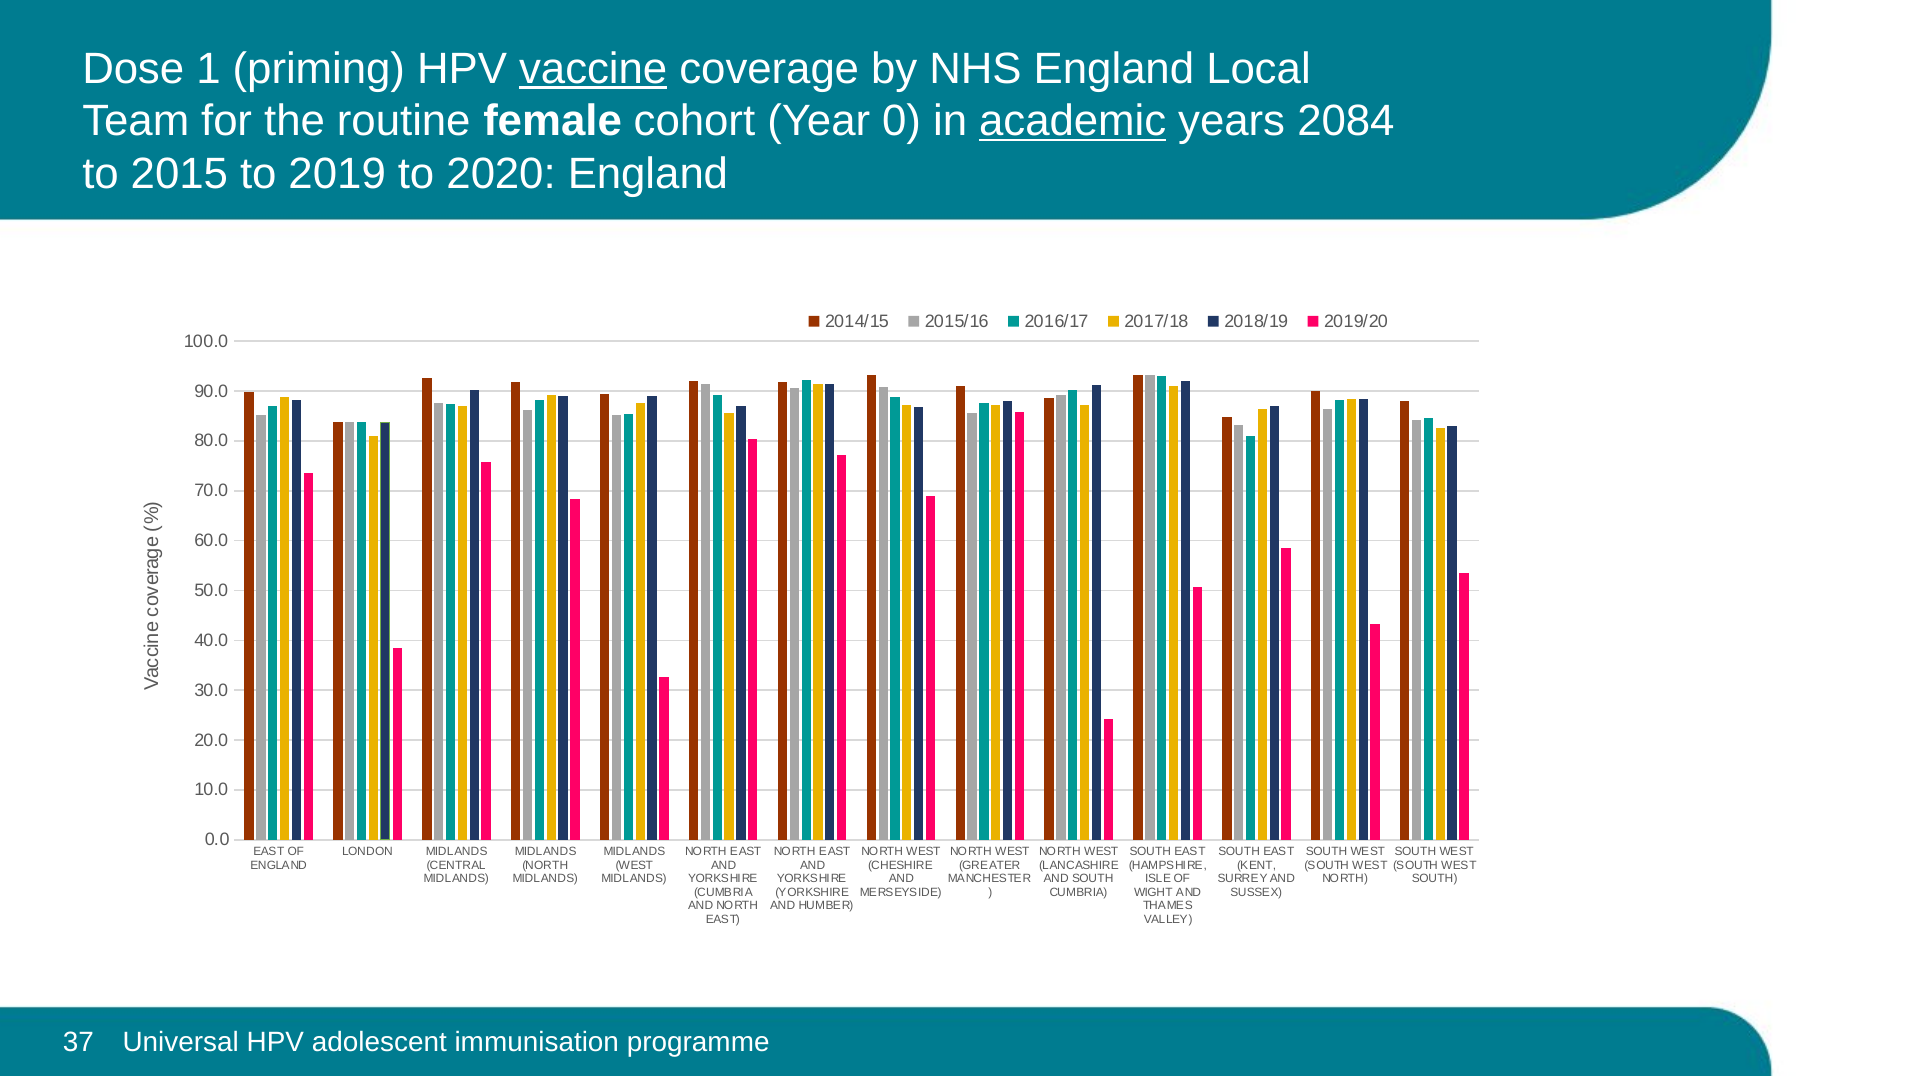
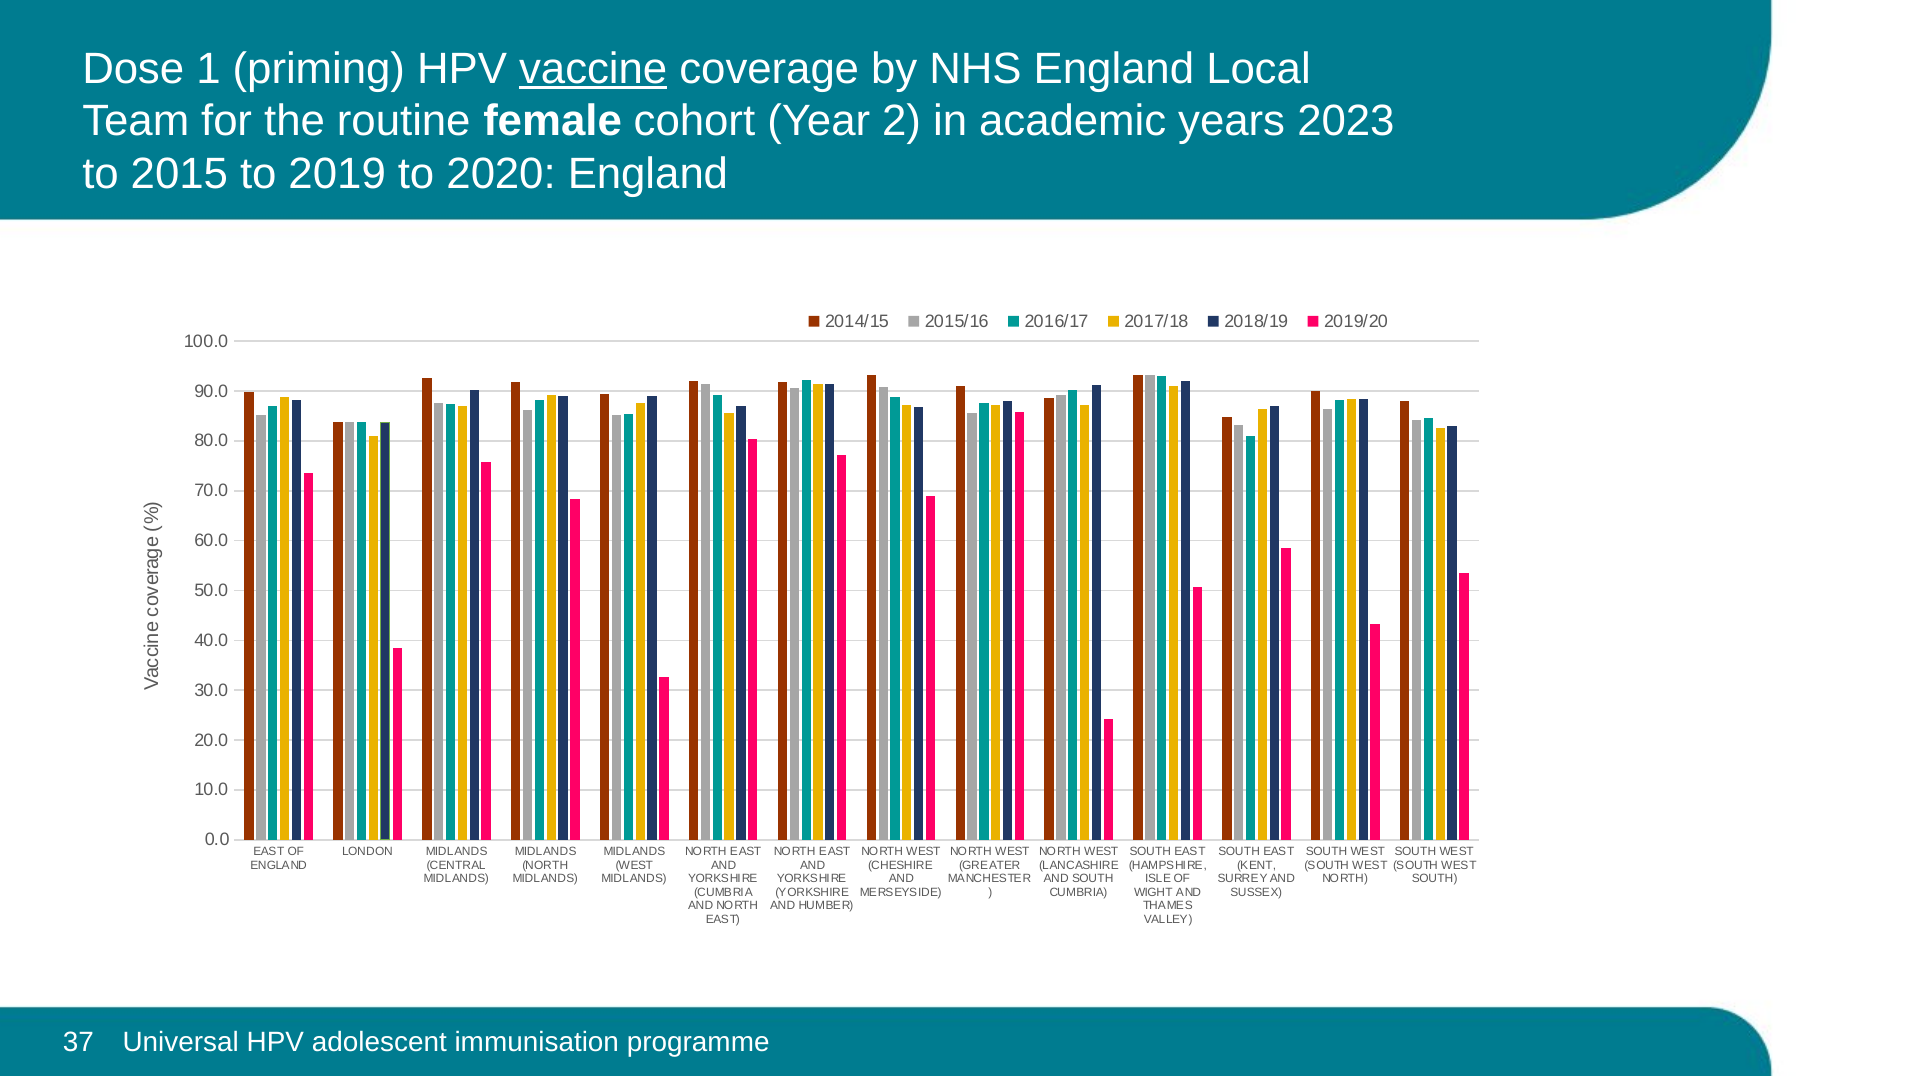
0: 0 -> 2 (902, 121)
academic underline: present -> none (1073, 121)
2084: 2084 -> 2023 (1346, 121)
